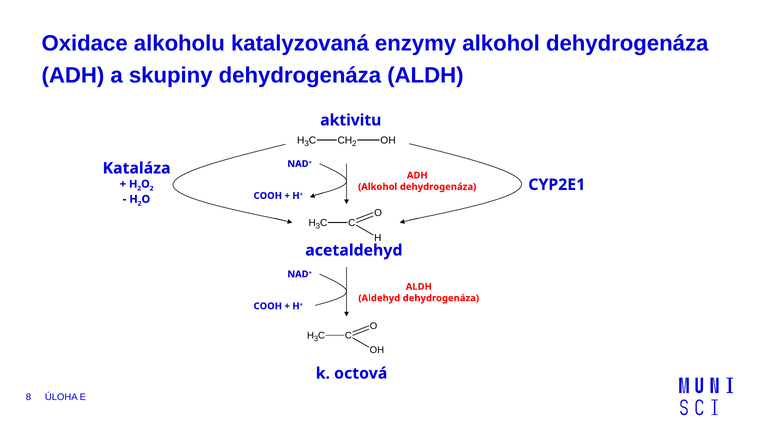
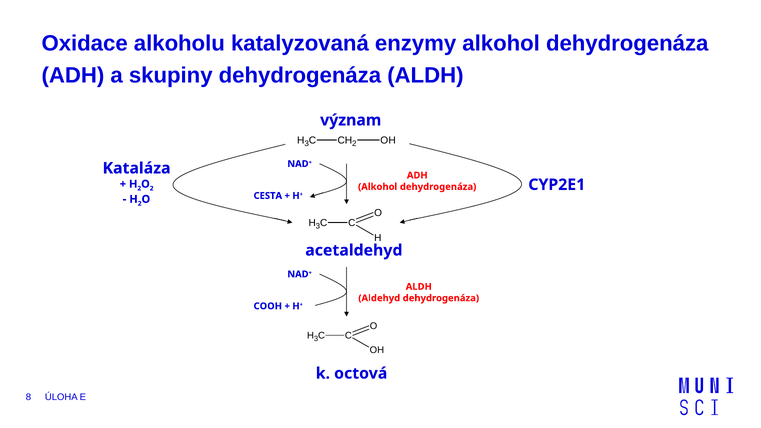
aktivitu: aktivitu -> význam (351, 120)
COOH: COOH -> CESTA (268, 196)
